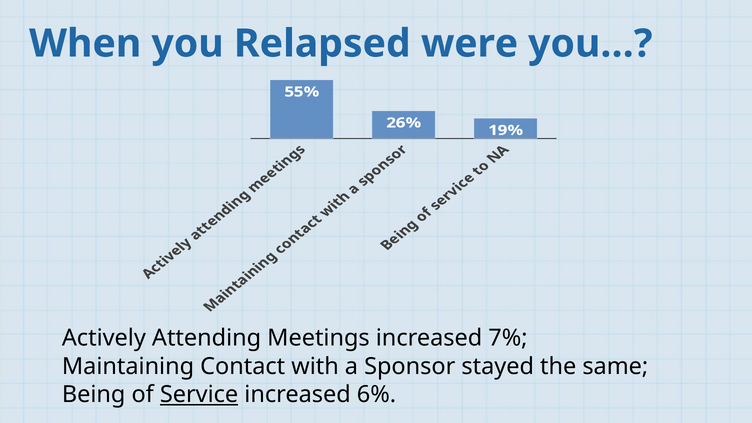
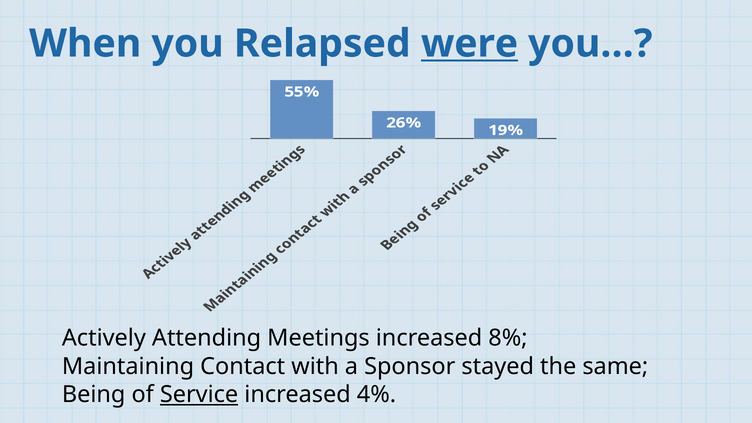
were underline: none -> present (470, 44)
7%: 7% -> 8% (508, 338)
6%: 6% -> 4% (376, 394)
